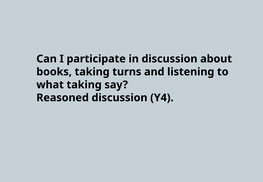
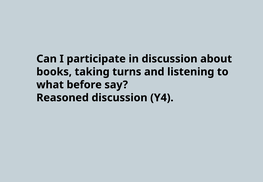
what taking: taking -> before (84, 85)
